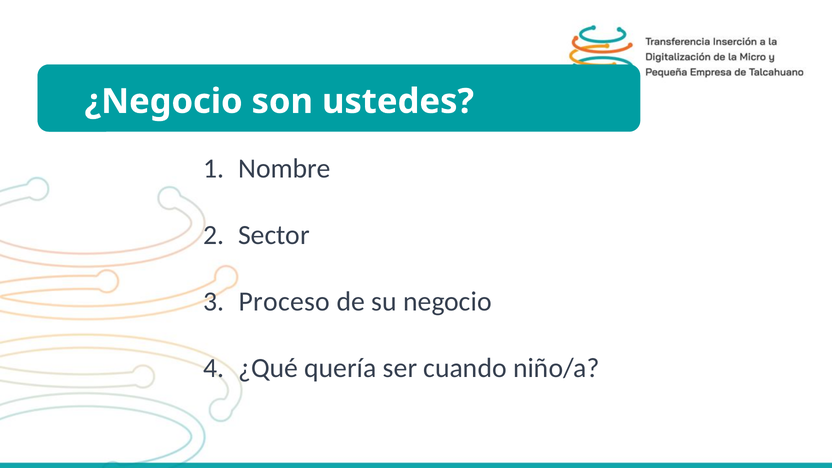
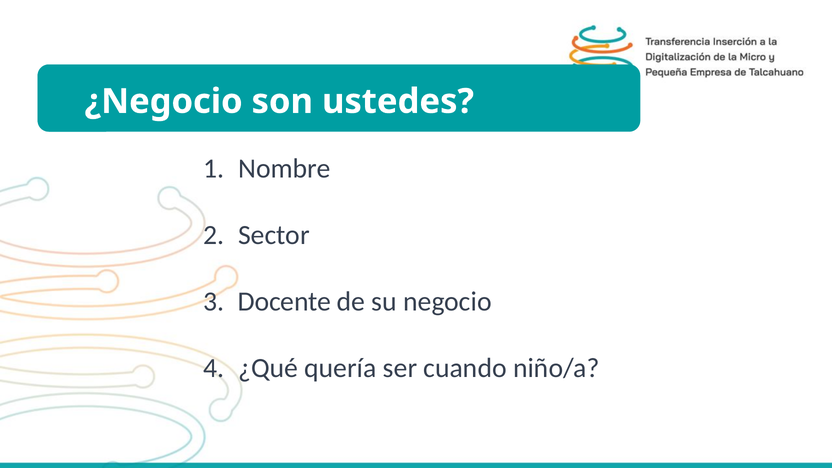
Proceso: Proceso -> Docente (285, 302)
